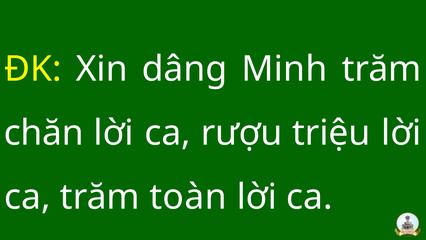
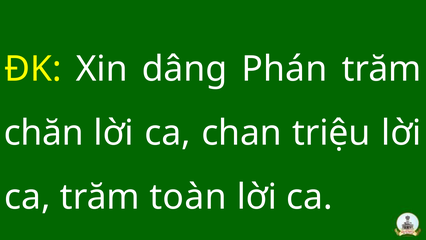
Minh: Minh -> Phán (284, 69)
rượu: rượu -> chan (242, 133)
